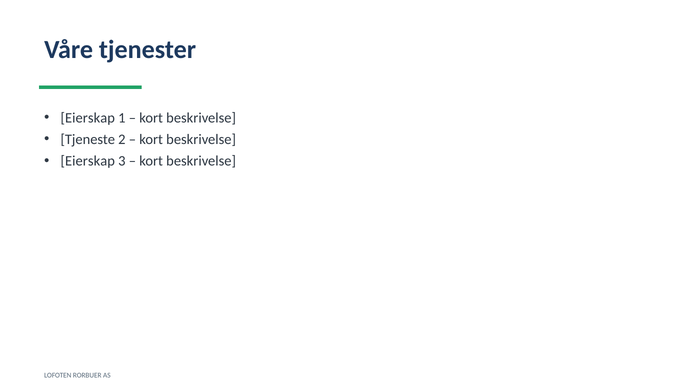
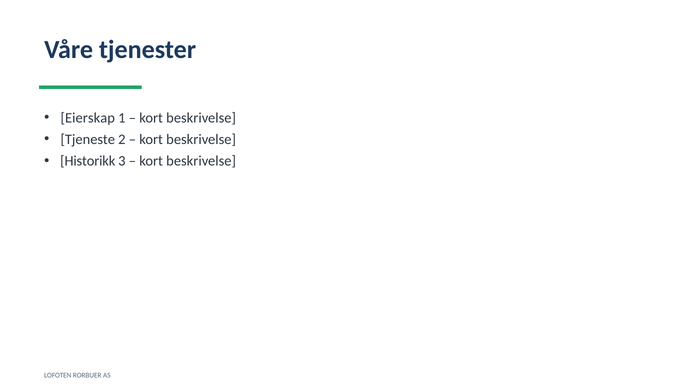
Eierskap: Eierskap -> Historikk (88, 161)
